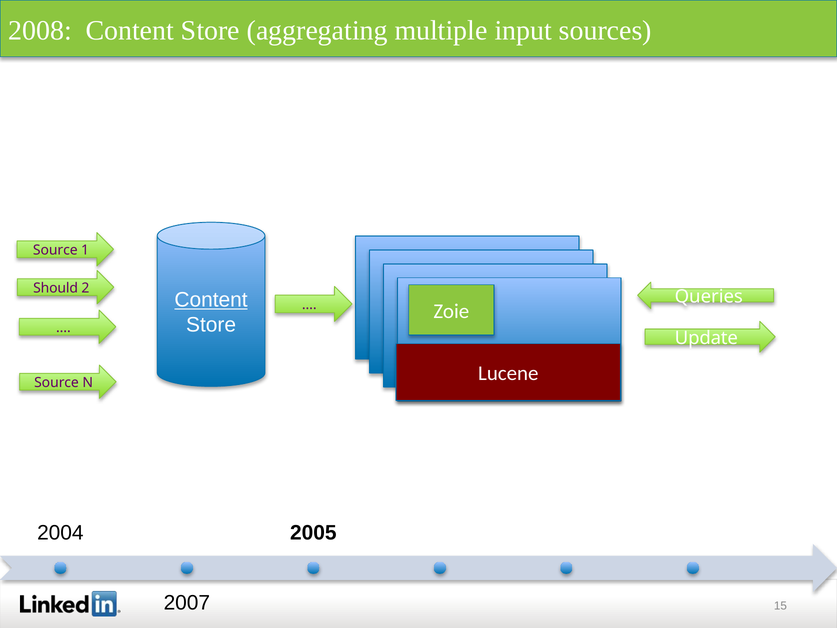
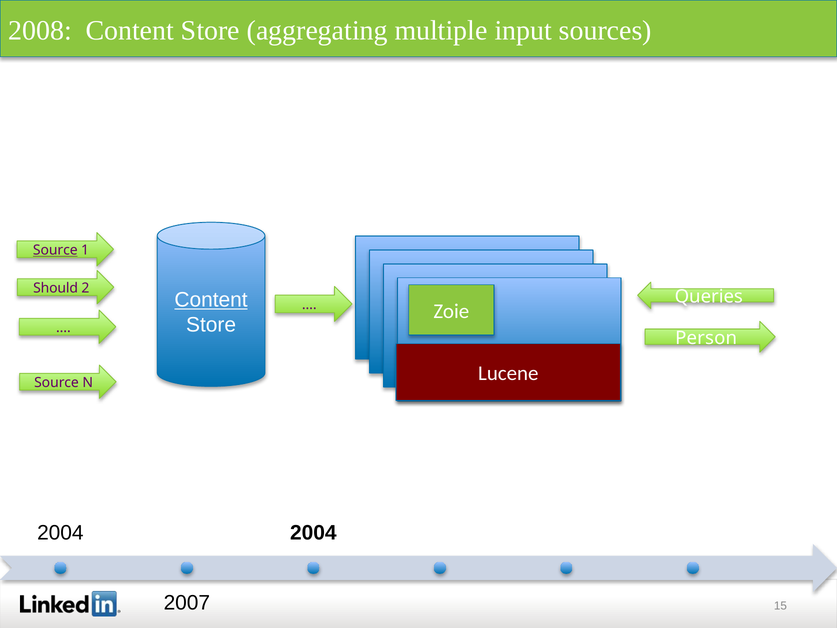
Source underline: none -> present (55, 250)
Update: Update -> Person (706, 338)
2005: 2005 -> 2004 (313, 533)
